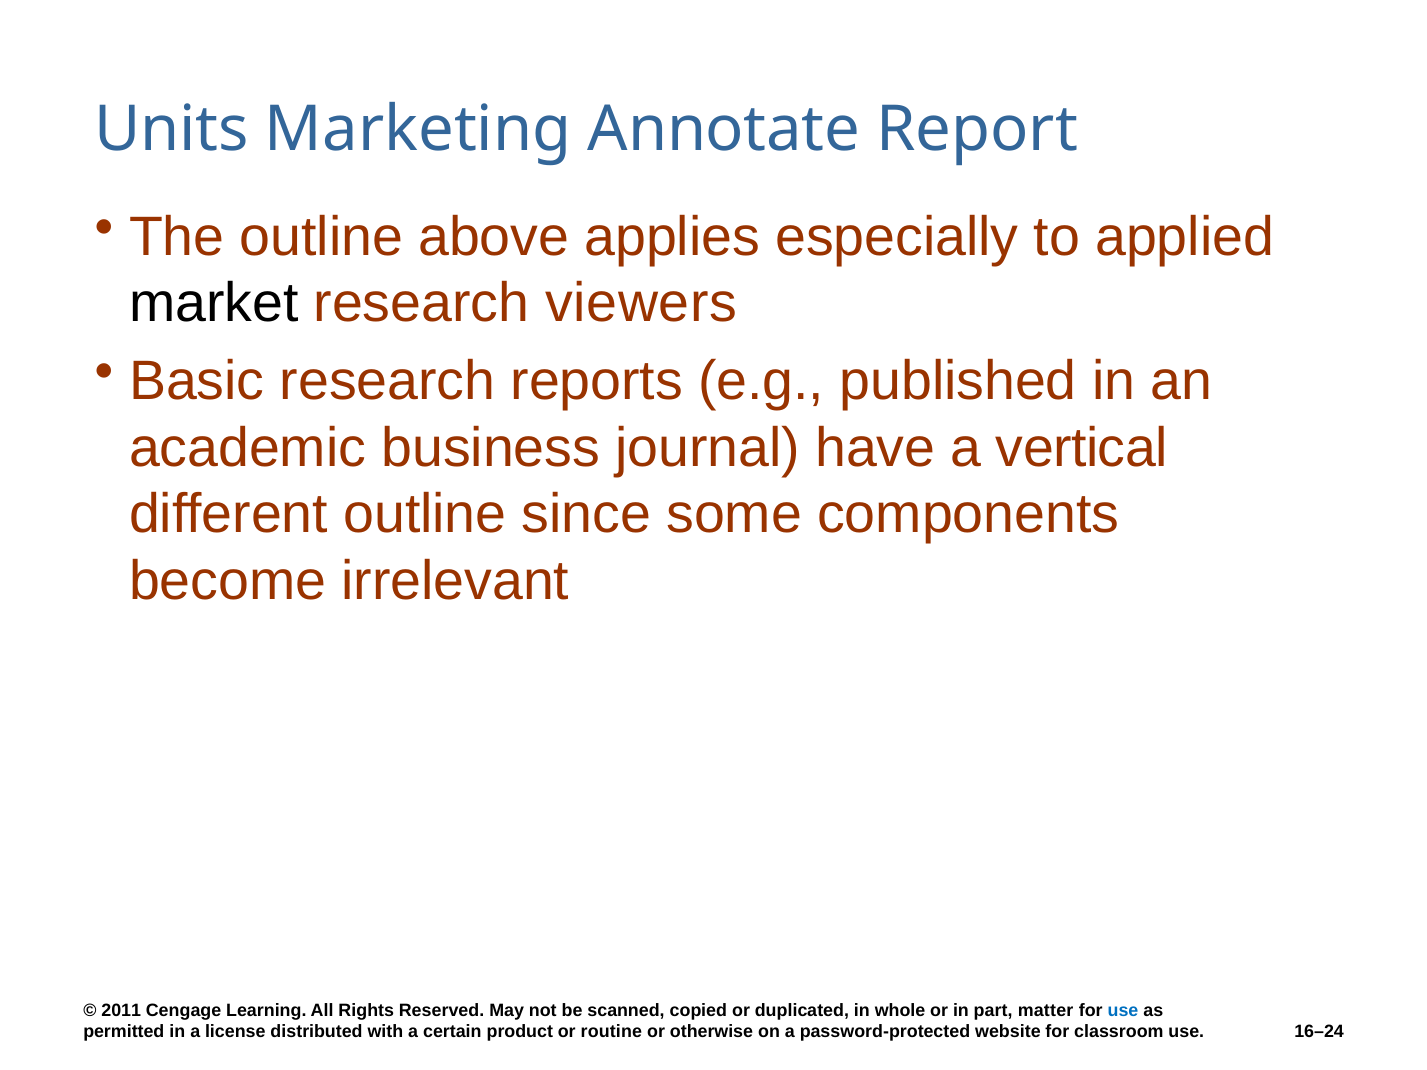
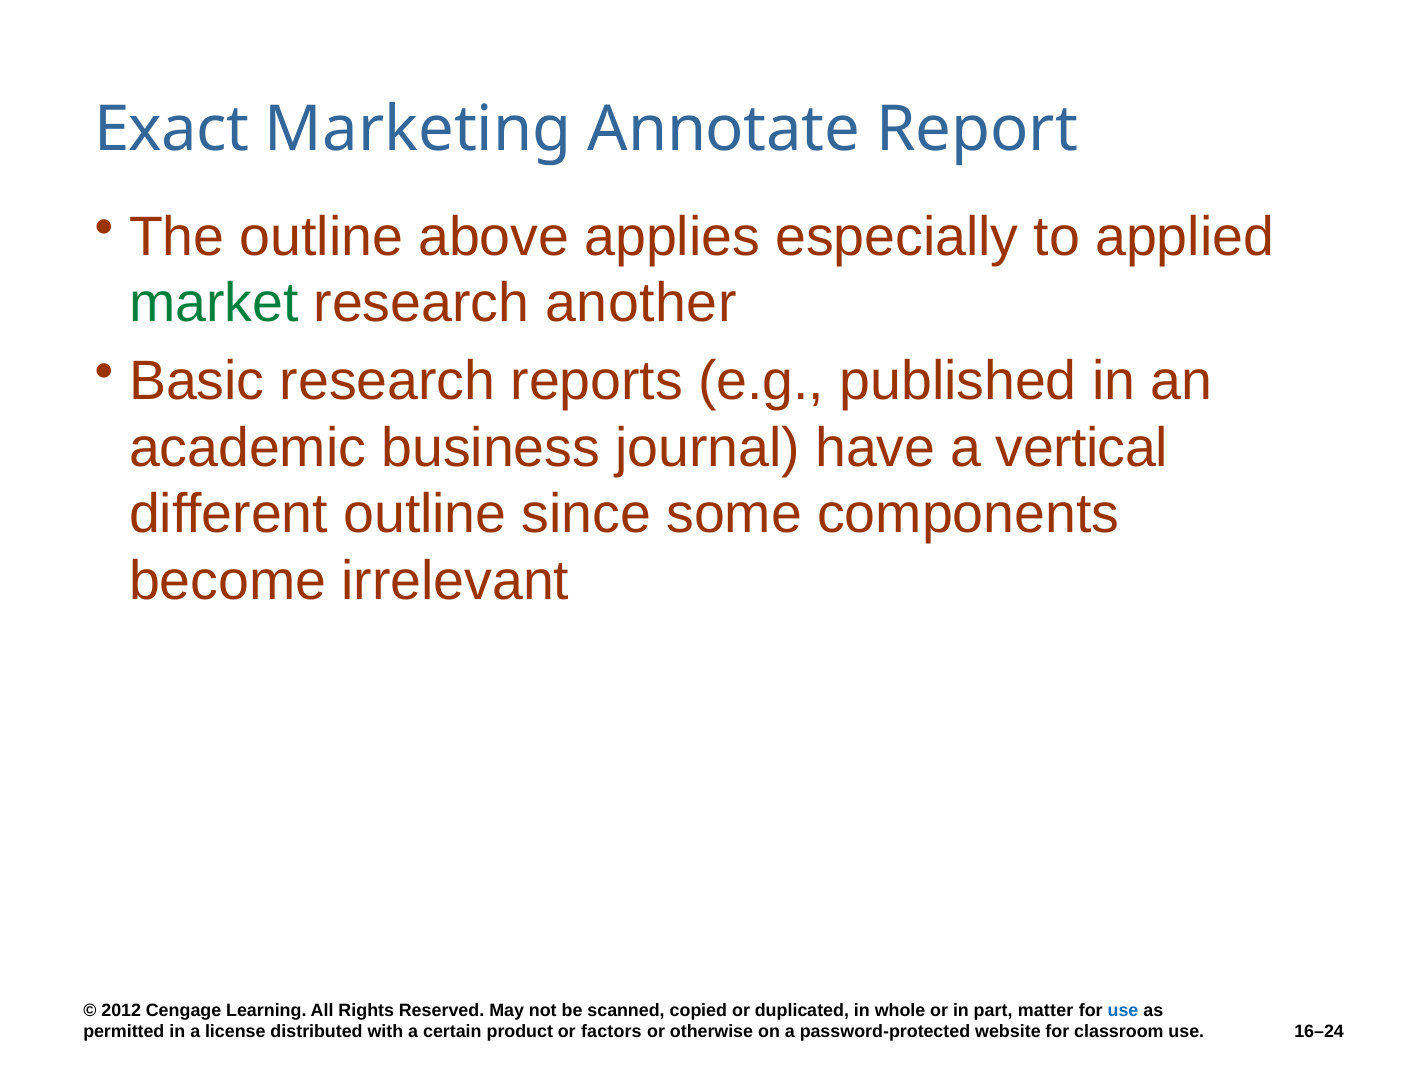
Units: Units -> Exact (172, 130)
market colour: black -> green (214, 304)
viewers: viewers -> another (641, 304)
2011: 2011 -> 2012 (121, 1011)
routine: routine -> factors (611, 1032)
